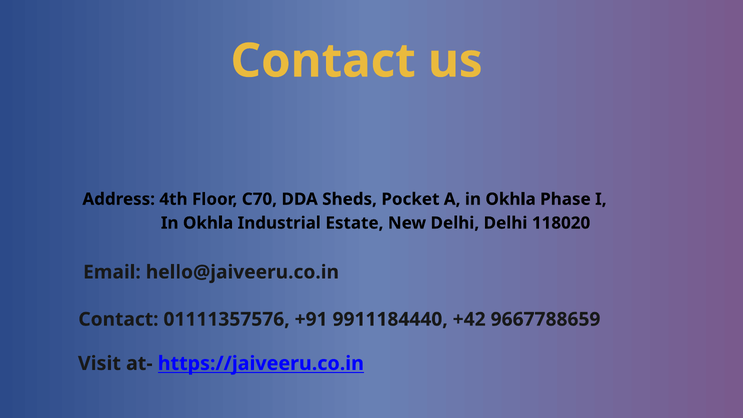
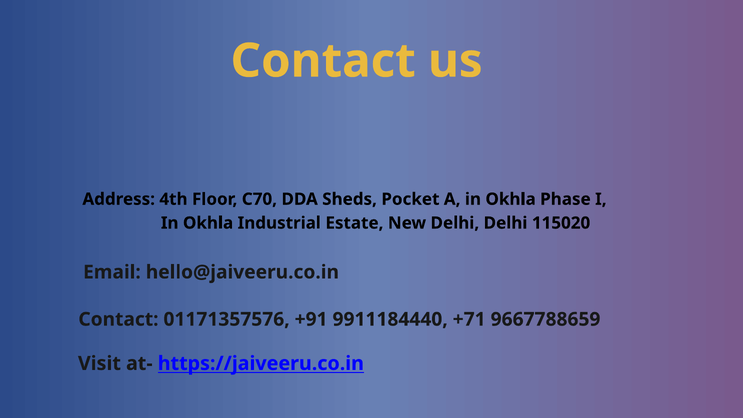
118020: 118020 -> 115020 (561, 223)
01111357576: 01111357576 -> 01171357576 (227, 319)
+42: +42 -> +71 (469, 319)
